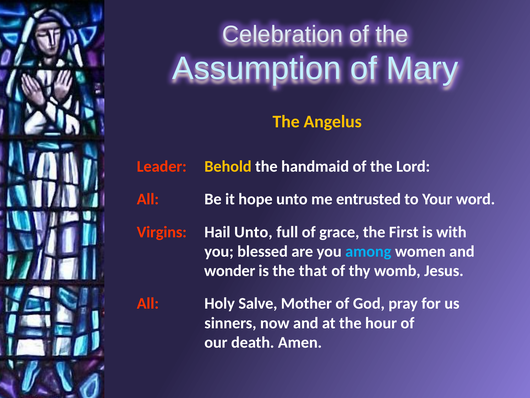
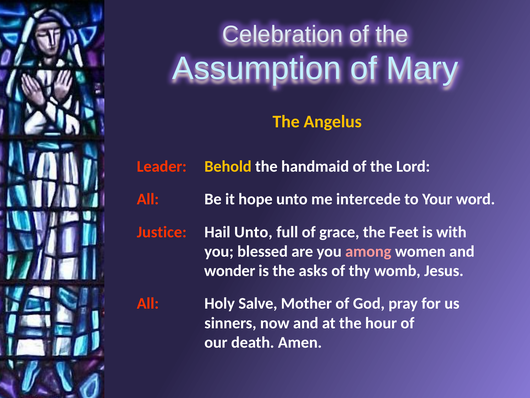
entrusted: entrusted -> intercede (368, 199)
Virgins: Virgins -> Justice (162, 232)
First: First -> Feet (404, 232)
among colour: light blue -> pink (368, 251)
that: that -> asks (313, 271)
